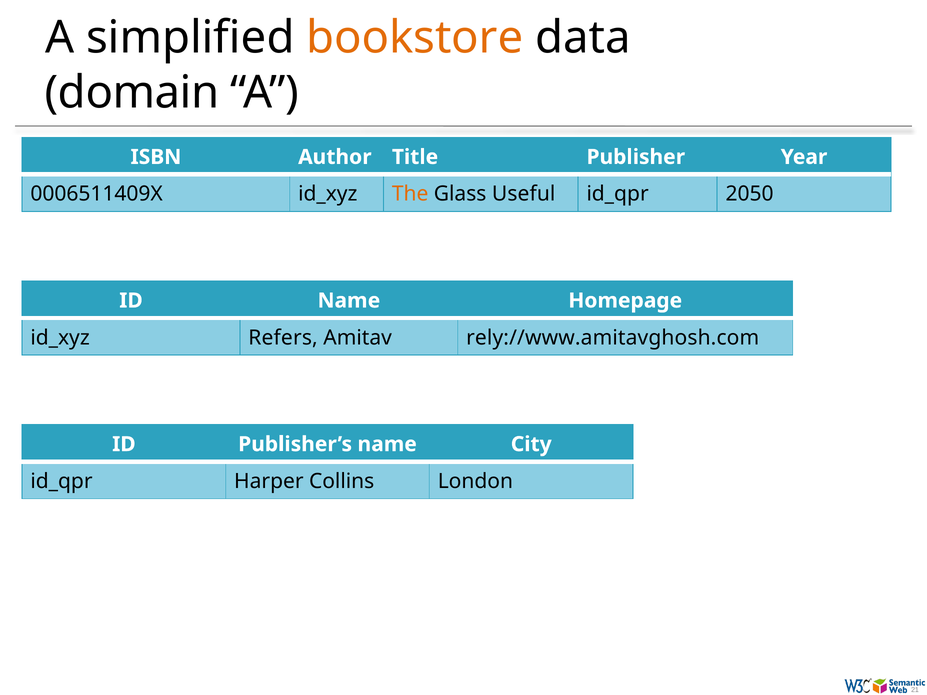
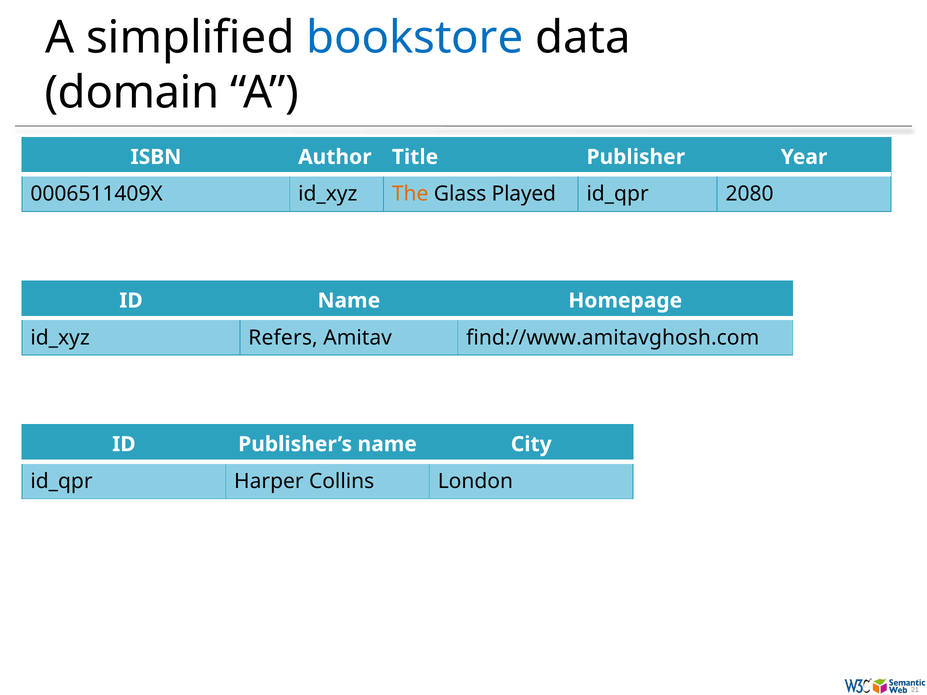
bookstore colour: orange -> blue (415, 38)
Useful: Useful -> Played (524, 194)
2050: 2050 -> 2080 (750, 194)
rely://www.amitavghosh.com: rely://www.amitavghosh.com -> find://www.amitavghosh.com (613, 338)
